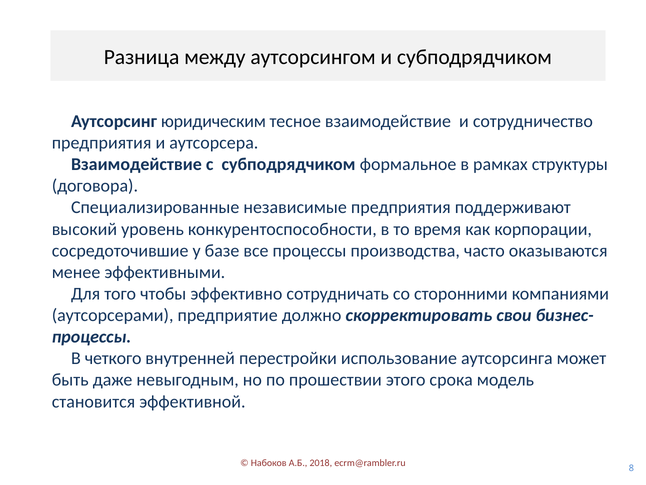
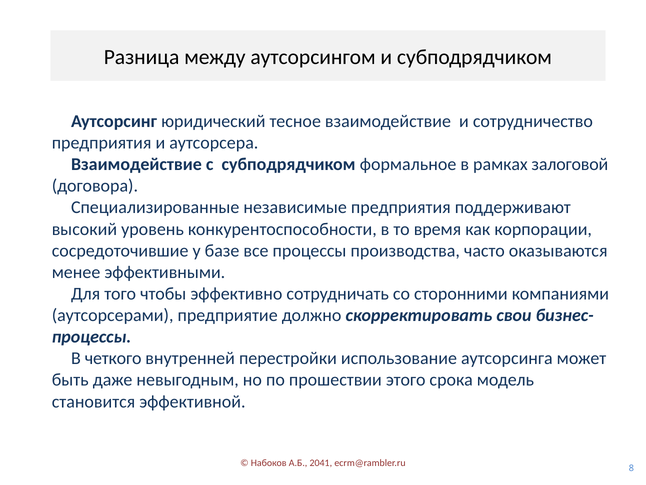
юридическим: юридическим -> юридический (213, 121)
структуры: структуры -> залоговой (570, 164)
2018: 2018 -> 2041 (321, 463)
